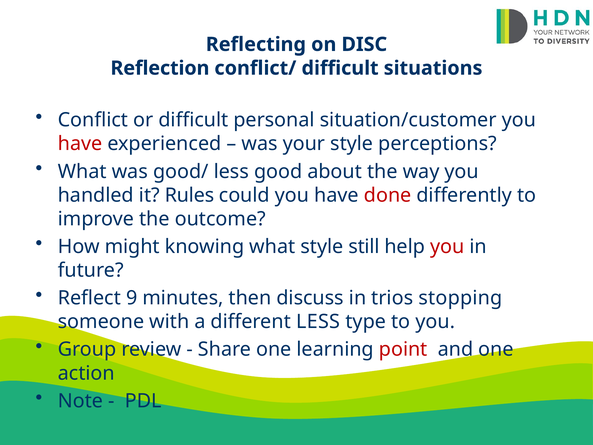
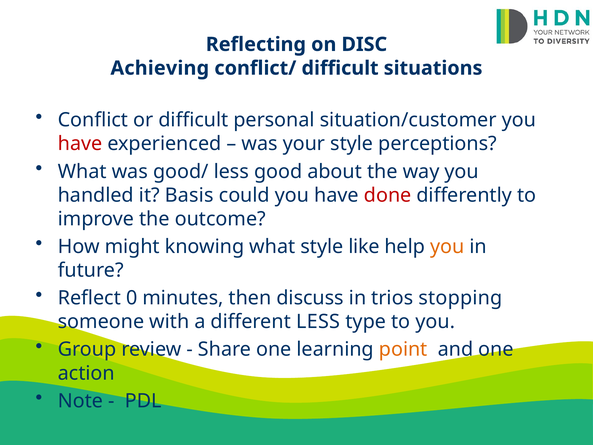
Reflection: Reflection -> Achieving (160, 68)
Rules: Rules -> Basis (189, 195)
still: still -> like (364, 246)
you colour: red -> orange (447, 246)
9: 9 -> 0 (132, 298)
point colour: red -> orange (403, 349)
